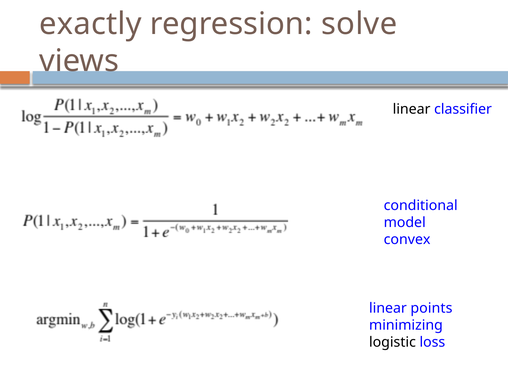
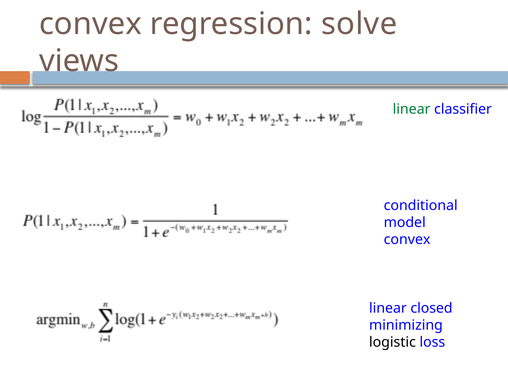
exactly: exactly -> convex (90, 24)
linear colour: black -> green (412, 109)
points: points -> closed (432, 308)
